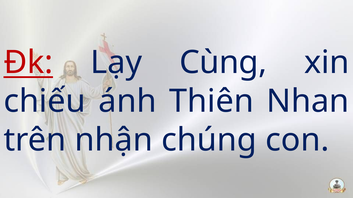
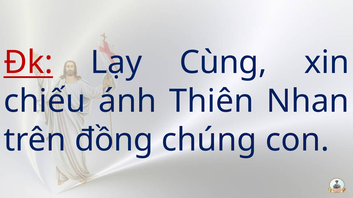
nhận: nhận -> đồng (114, 140)
